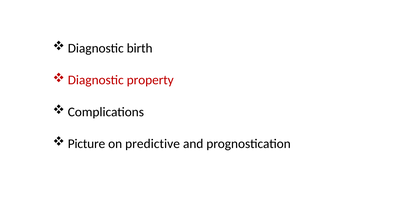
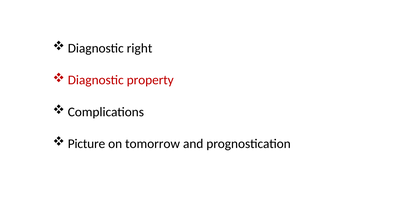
birth: birth -> right (140, 48)
predictive: predictive -> tomorrow (153, 144)
